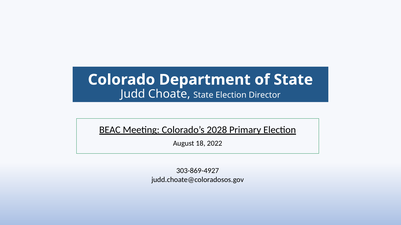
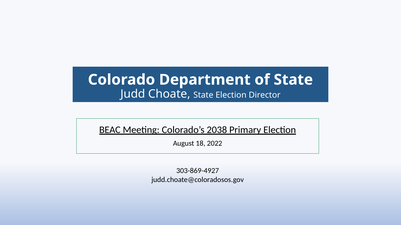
2028: 2028 -> 2038 (217, 130)
